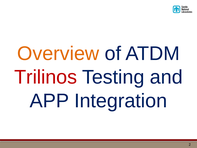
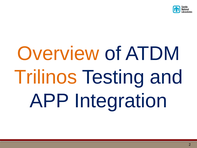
Trilinos colour: red -> orange (46, 77)
